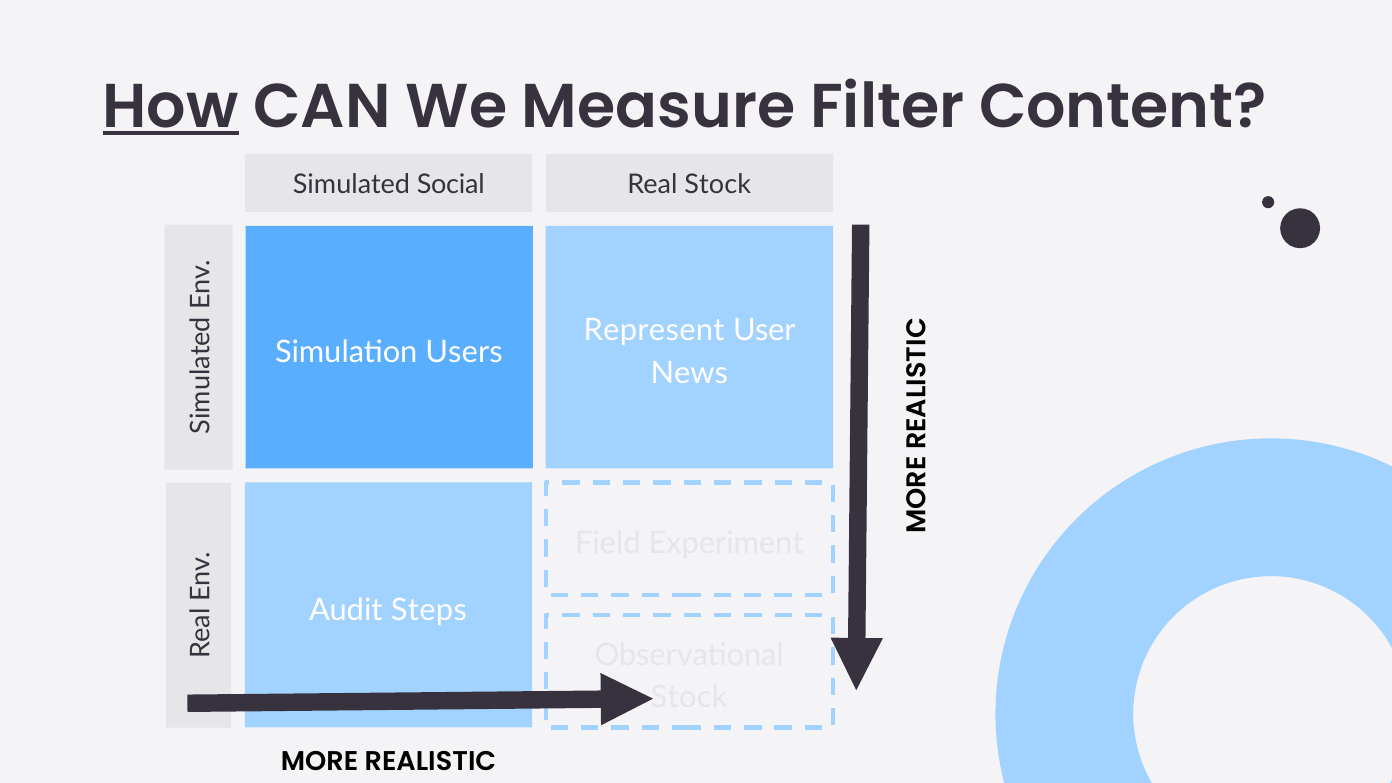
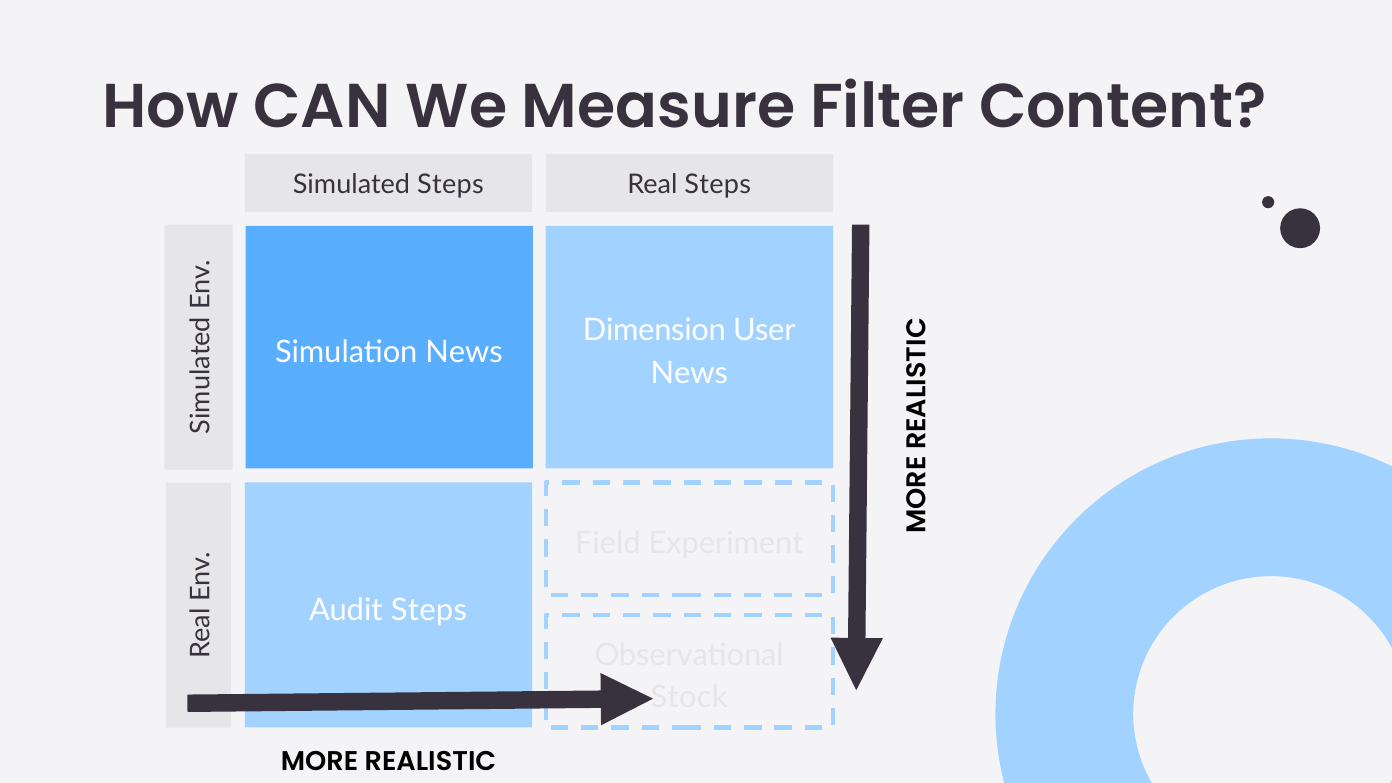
How underline: present -> none (171, 107)
Simulated Social: Social -> Steps (450, 185)
Real Stock: Stock -> Steps (718, 185)
Represent: Represent -> Dimension (654, 331)
Simulation Users: Users -> News (464, 352)
